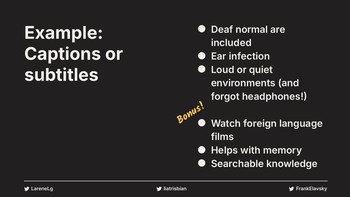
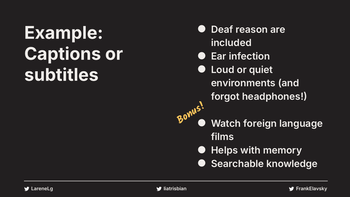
normal: normal -> reason (252, 30)
